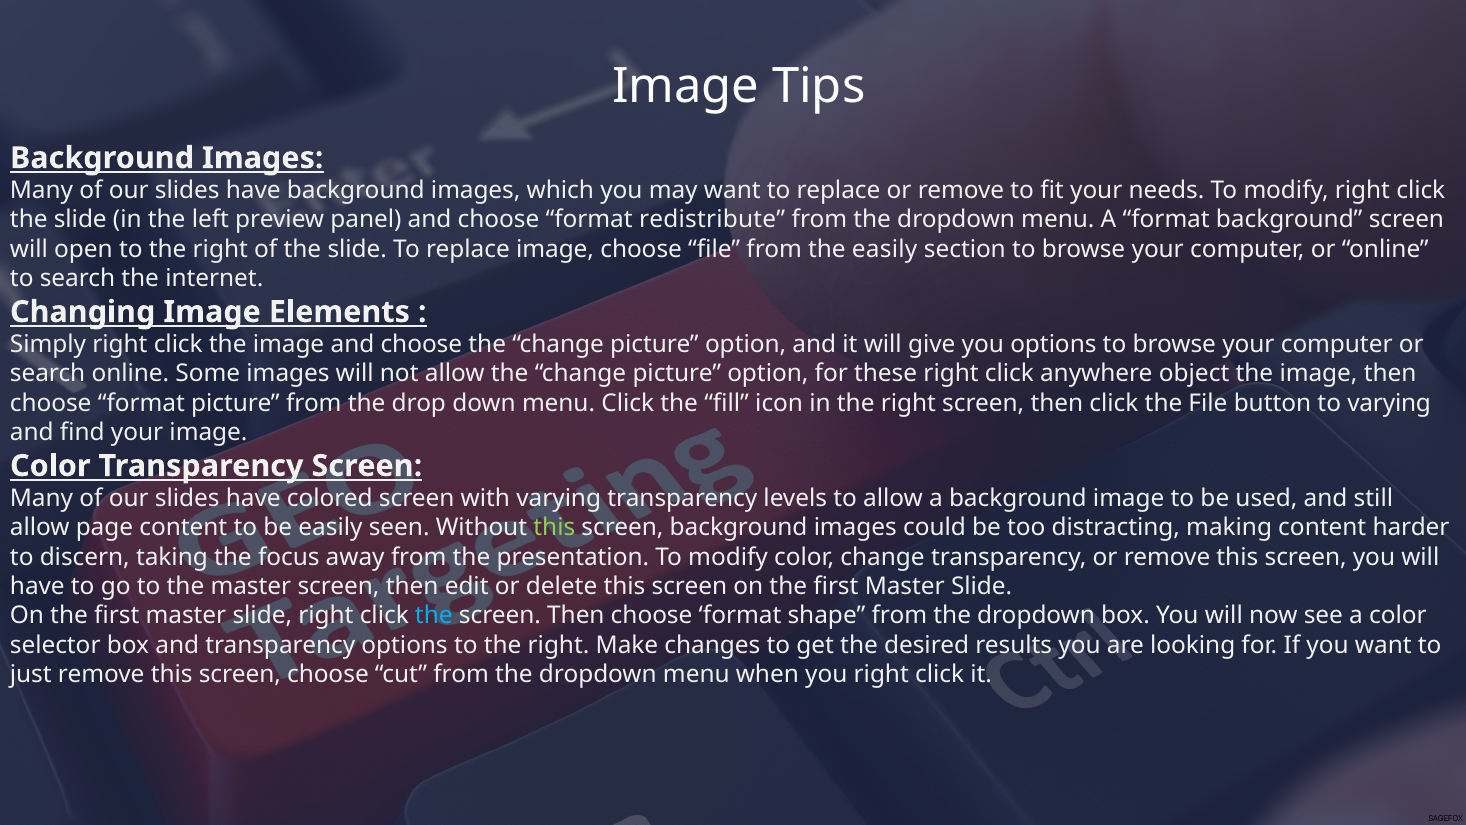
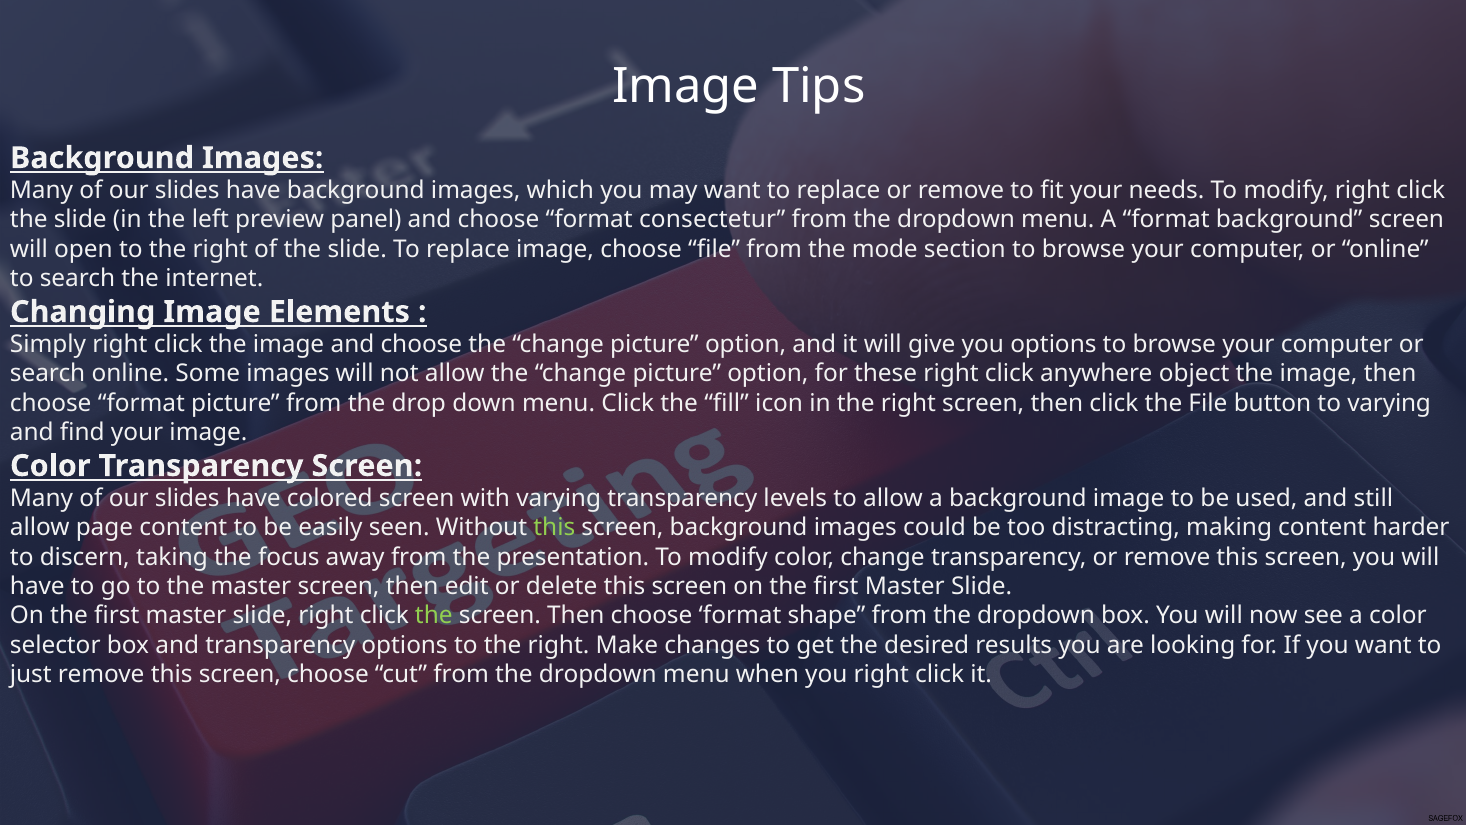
redistribute: redistribute -> consectetur (712, 220)
the easily: easily -> mode (885, 249)
the colour: light blue -> light green (434, 615)
